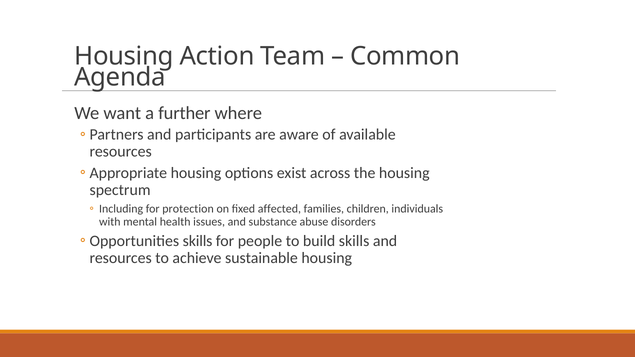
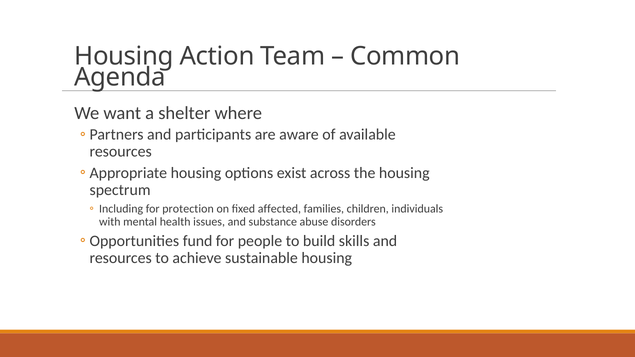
further: further -> shelter (184, 113)
skills: skills -> fund (198, 241)
